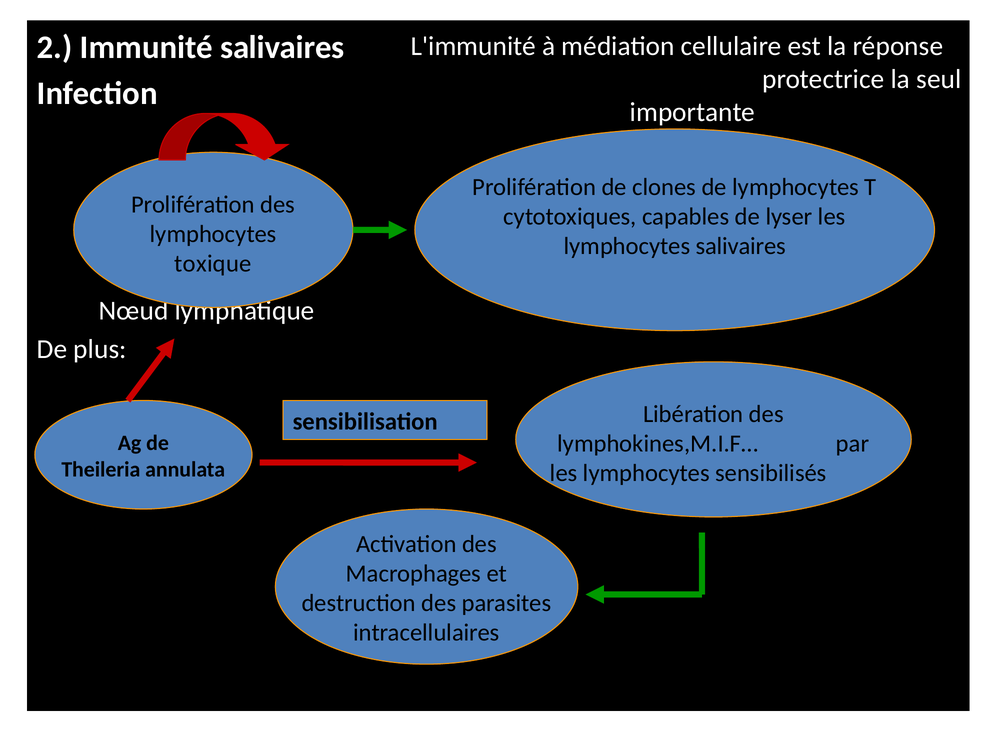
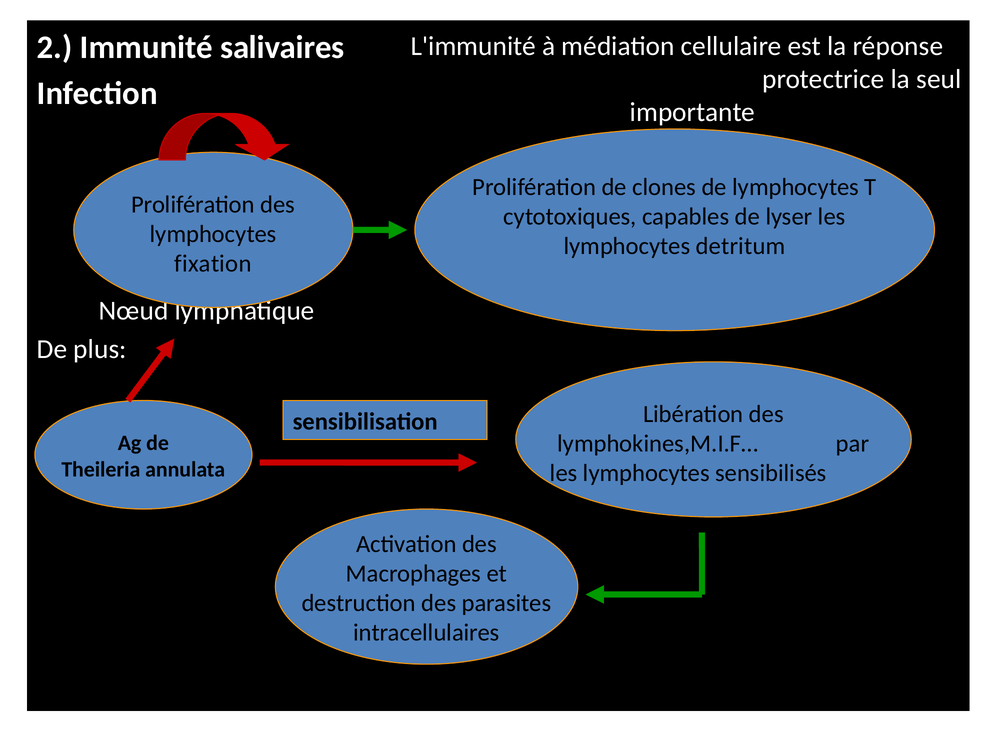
lymphocytes salivaires: salivaires -> detritum (741, 246)
toxique: toxique -> fixation (213, 264)
